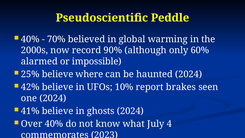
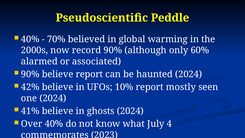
impossible: impossible -> associated (97, 61)
25%: 25% -> 90% (30, 74)
believe where: where -> report (89, 74)
brakes: brakes -> mostly (181, 87)
